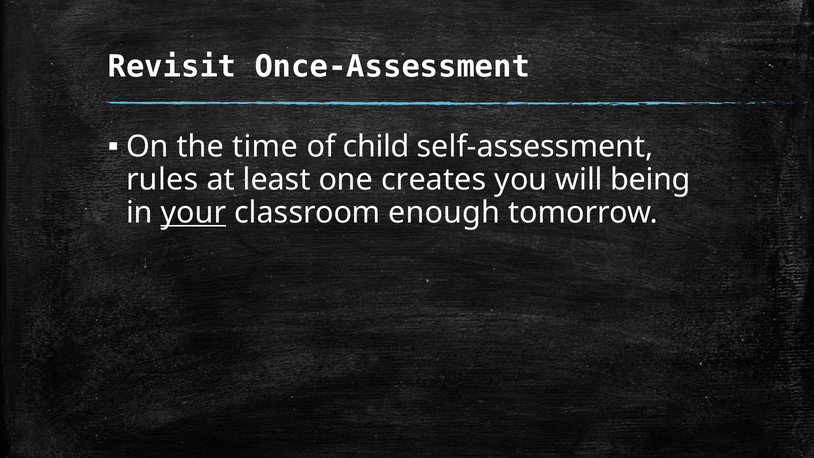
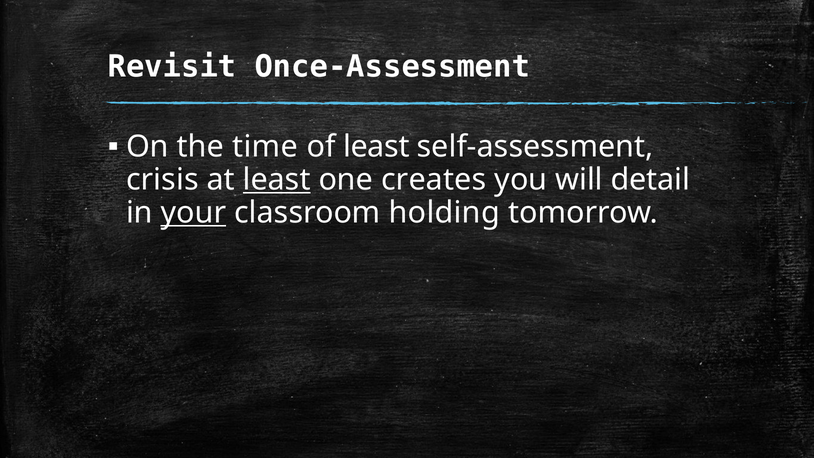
of child: child -> least (376, 147)
rules: rules -> crisis (162, 180)
least underline: none -> present (277, 180)
being: being -> detail (650, 180)
enough: enough -> holding (444, 213)
